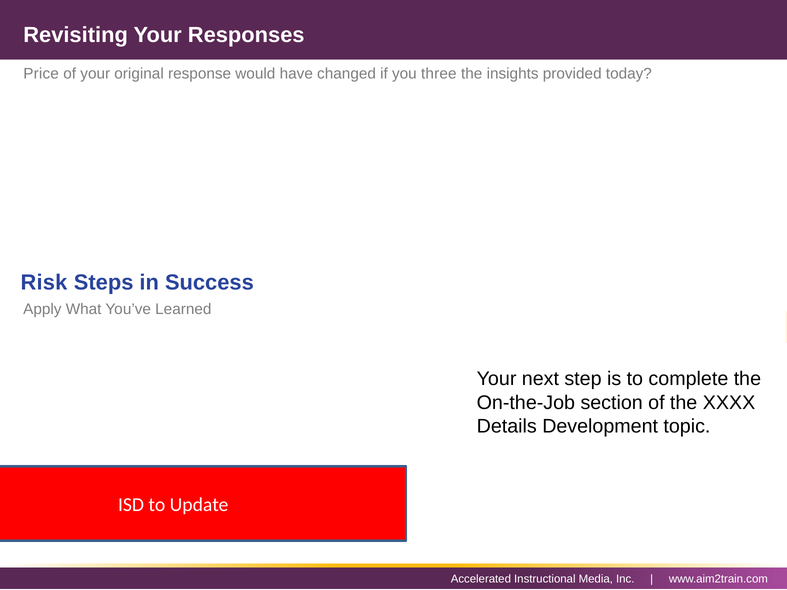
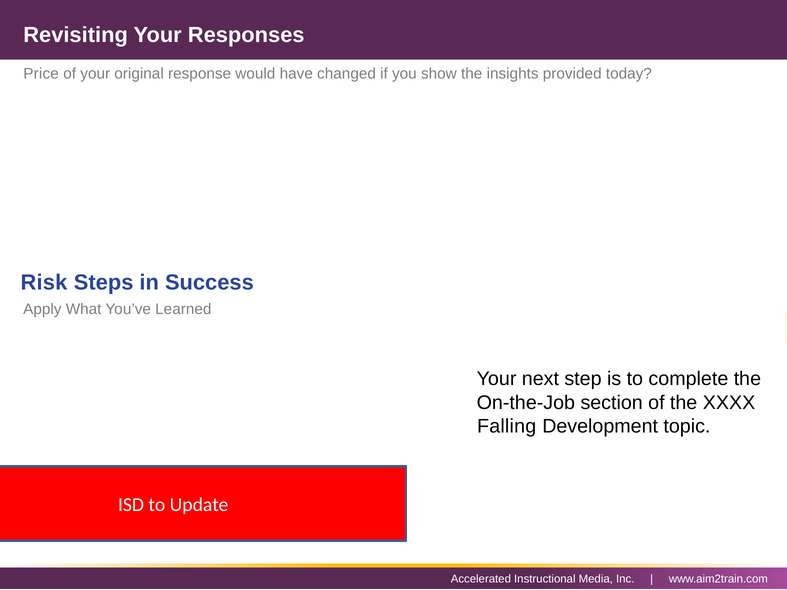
three: three -> show (439, 74)
Details: Details -> Falling (507, 426)
